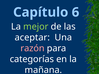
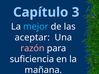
6: 6 -> 3 (75, 12)
mejor colour: light green -> light blue (36, 27)
categorías: categorías -> suficiencia (32, 59)
